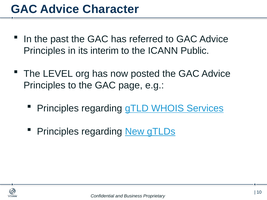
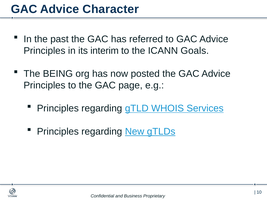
Public: Public -> Goals (195, 51)
LEVEL: LEVEL -> BEING (58, 74)
